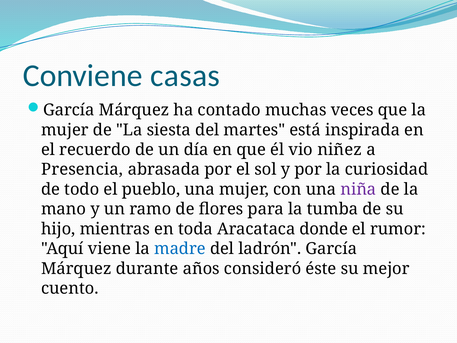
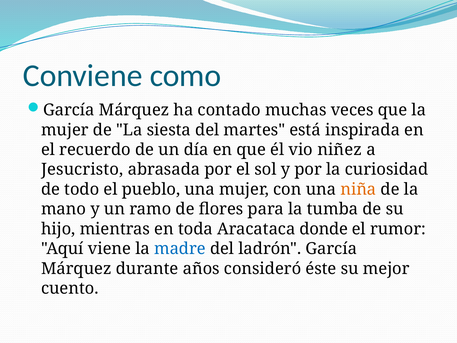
casas: casas -> como (185, 75)
Presencia: Presencia -> Jesucristo (82, 169)
niña colour: purple -> orange (358, 189)
